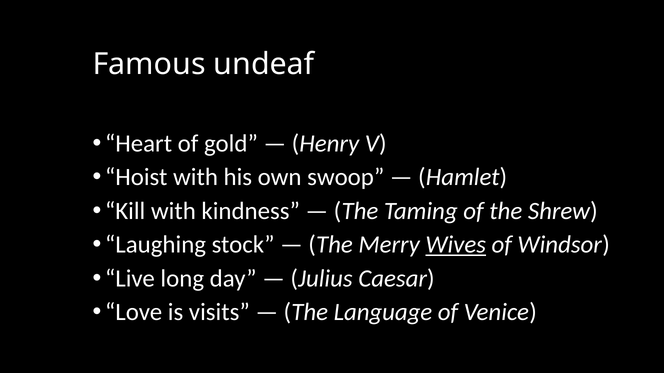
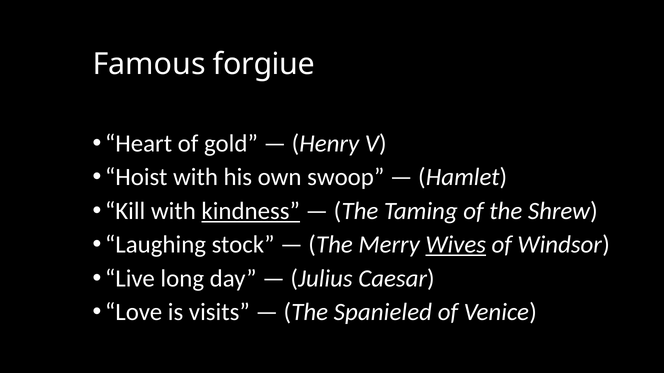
undeaf: undeaf -> forgiue (264, 64)
kindness underline: none -> present (251, 211)
Language: Language -> Spanieled (383, 313)
